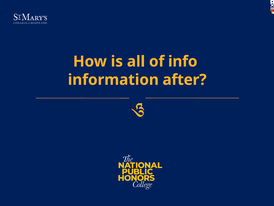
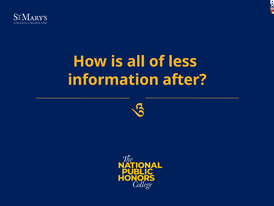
info: info -> less (183, 61)
